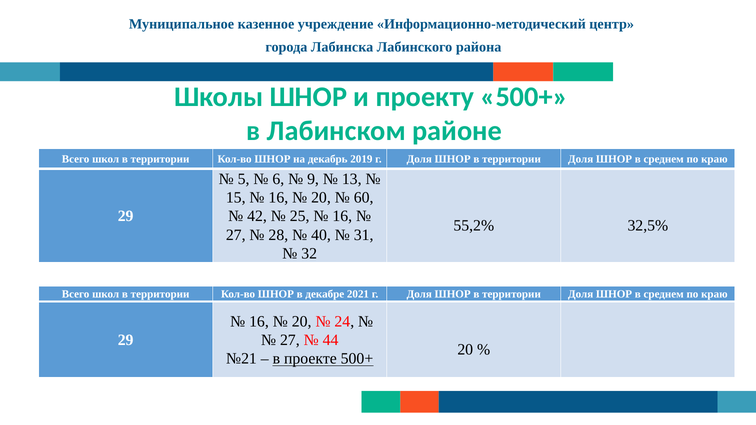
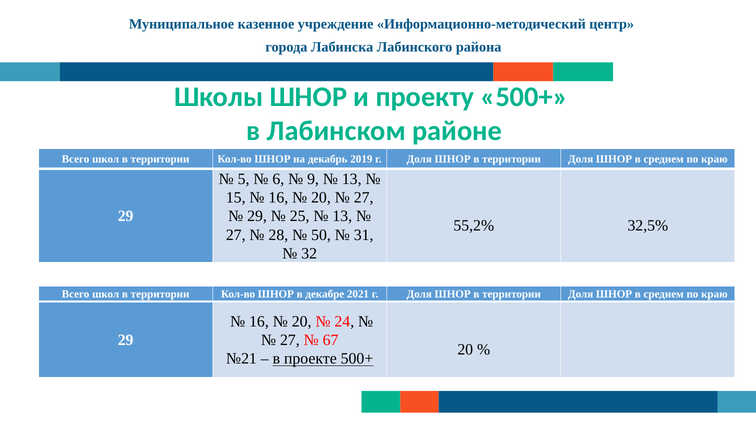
60: 60 -> 27 (364, 198)
42: 42 -> 29 (257, 216)
16: 16 -> 13 (342, 216)
40: 40 -> 50 (321, 235)
44: 44 -> 67 (331, 340)
